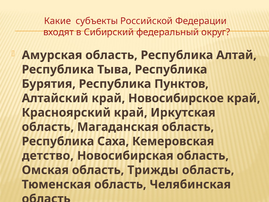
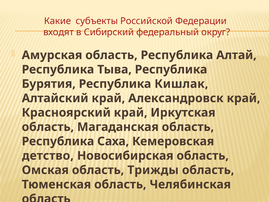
Пунктов: Пунктов -> Кишлак (181, 84)
Новосибирское: Новосибирское -> Александровск (176, 98)
